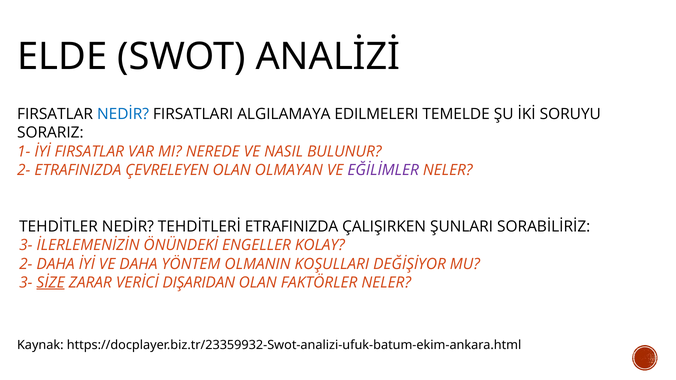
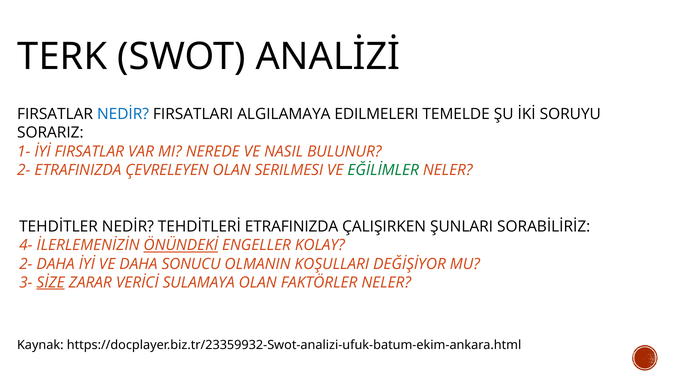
ELDE: ELDE -> TERK (62, 57)
OLMAYAN: OLMAYAN -> SERILMESI (289, 170)
EĞİLİMLER colour: purple -> green (383, 170)
3-: 3- -> 4- (26, 246)
ÖNÜNDEKİ underline: none -> present (181, 246)
YÖNTEM: YÖNTEM -> SONUCU (191, 264)
DIŞARIDAN: DIŞARIDAN -> SULAMAYA (199, 283)
